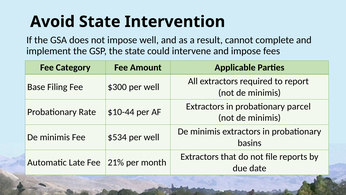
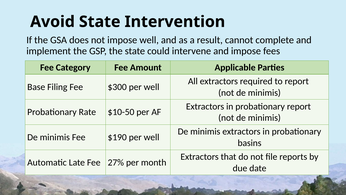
probationary parcel: parcel -> report (299, 106)
$10-44: $10-44 -> $10-50 (121, 112)
$534: $534 -> $190 (117, 137)
21%: 21% -> 27% (116, 162)
